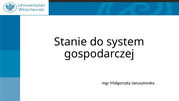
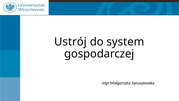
Stanie: Stanie -> Ustrój (70, 42)
